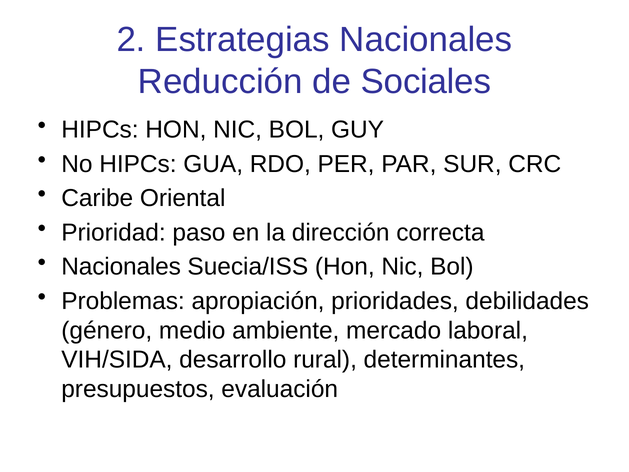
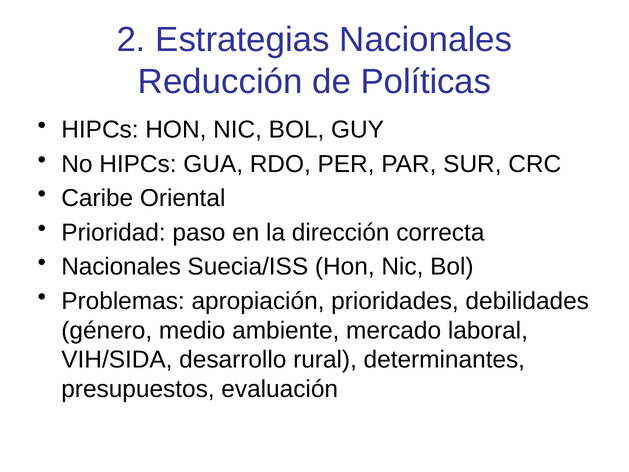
Sociales: Sociales -> Políticas (426, 82)
